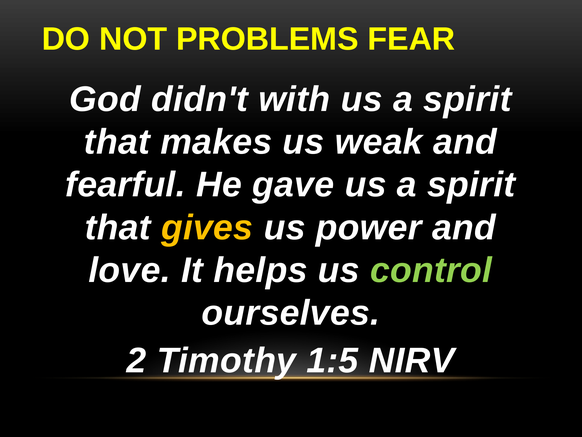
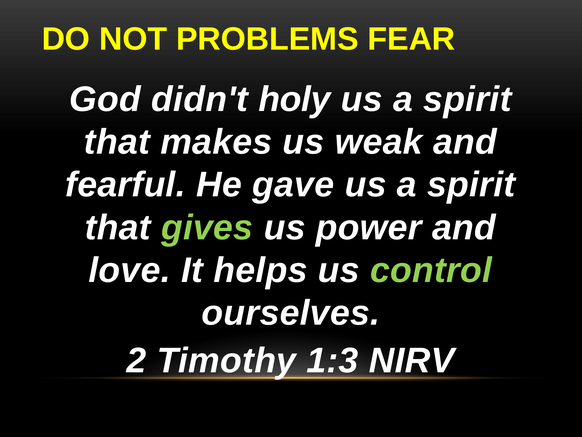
with: with -> holy (294, 99)
gives colour: yellow -> light green (207, 227)
1:5: 1:5 -> 1:3 (332, 360)
